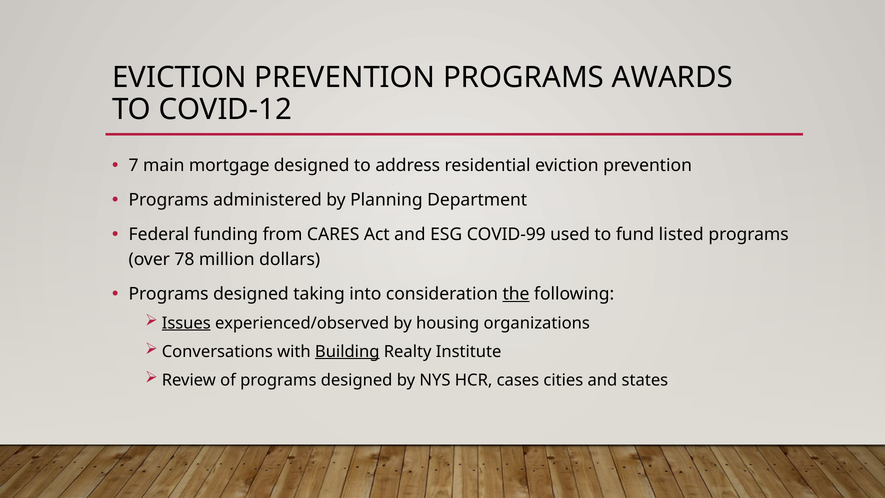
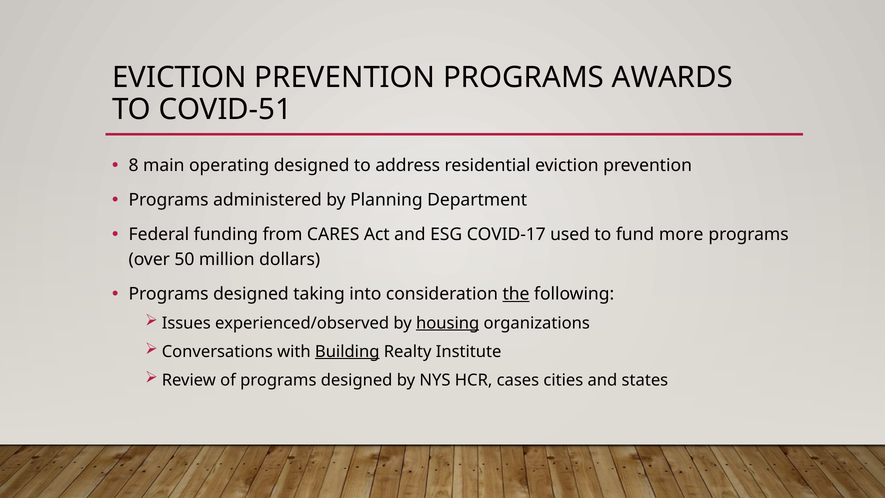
COVID-12: COVID-12 -> COVID-51 (225, 109)
7: 7 -> 8 (134, 166)
mortgage: mortgage -> operating (229, 166)
COVID-99: COVID-99 -> COVID-17 (506, 234)
listed: listed -> more (681, 234)
78: 78 -> 50 (184, 260)
Issues underline: present -> none (186, 323)
housing underline: none -> present (448, 323)
